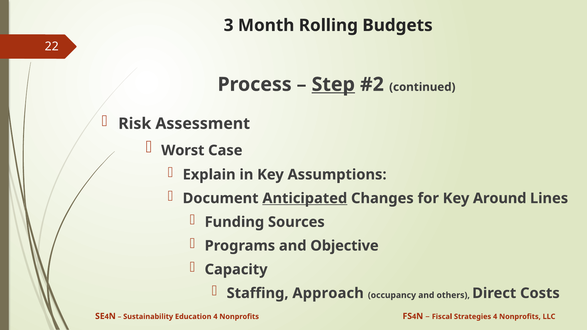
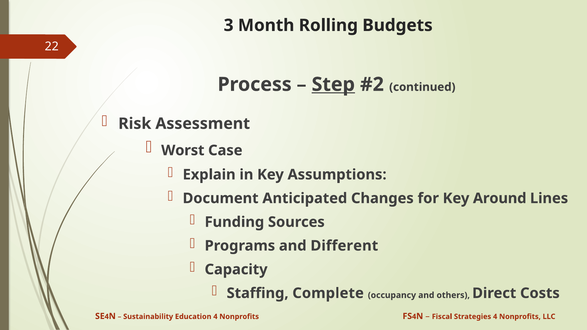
Anticipated underline: present -> none (305, 198)
Objective: Objective -> Different (344, 246)
Approach: Approach -> Complete (328, 293)
